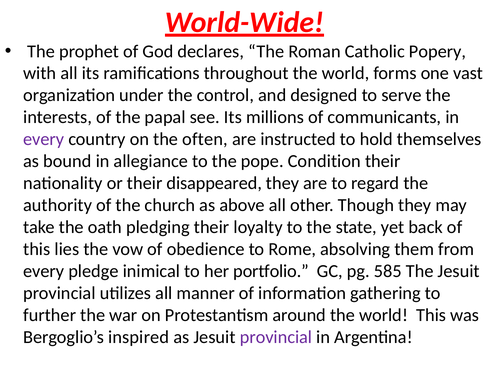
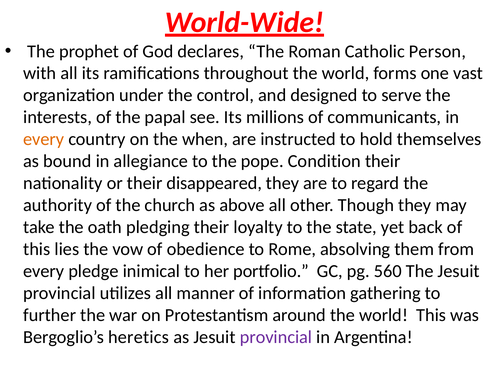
Popery: Popery -> Person (437, 51)
every colour: purple -> orange (44, 140)
often: often -> when (205, 140)
585: 585 -> 560 (388, 272)
inspired: inspired -> heretics (139, 338)
